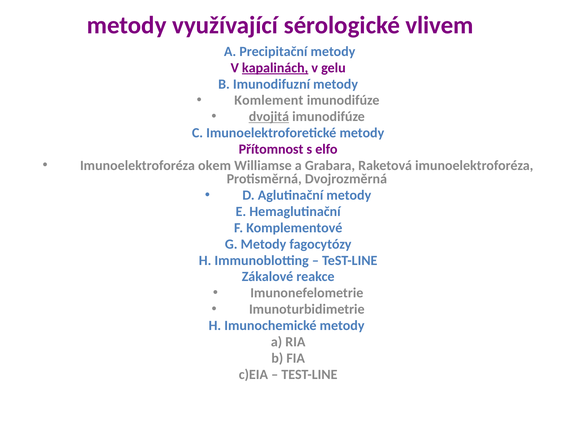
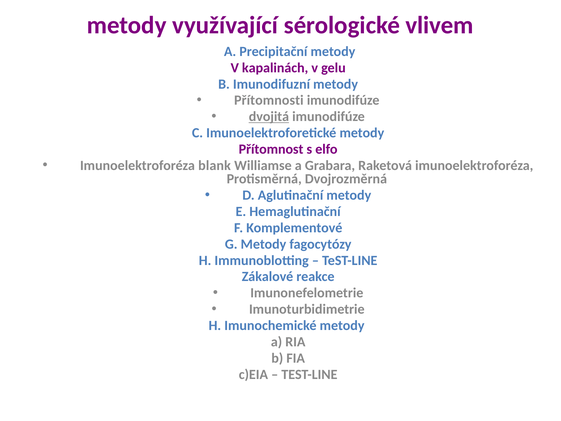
kapalinách underline: present -> none (275, 68)
Komlement: Komlement -> Přítomnosti (269, 100)
okem: okem -> blank (215, 165)
